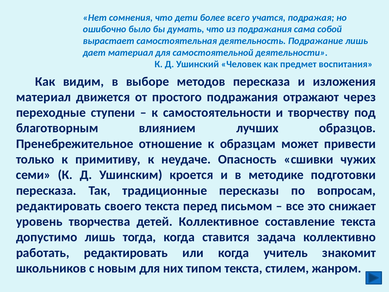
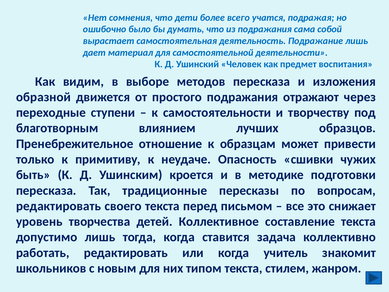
материал: материал -> образной (44, 97)
семи: семи -> быть (33, 175)
